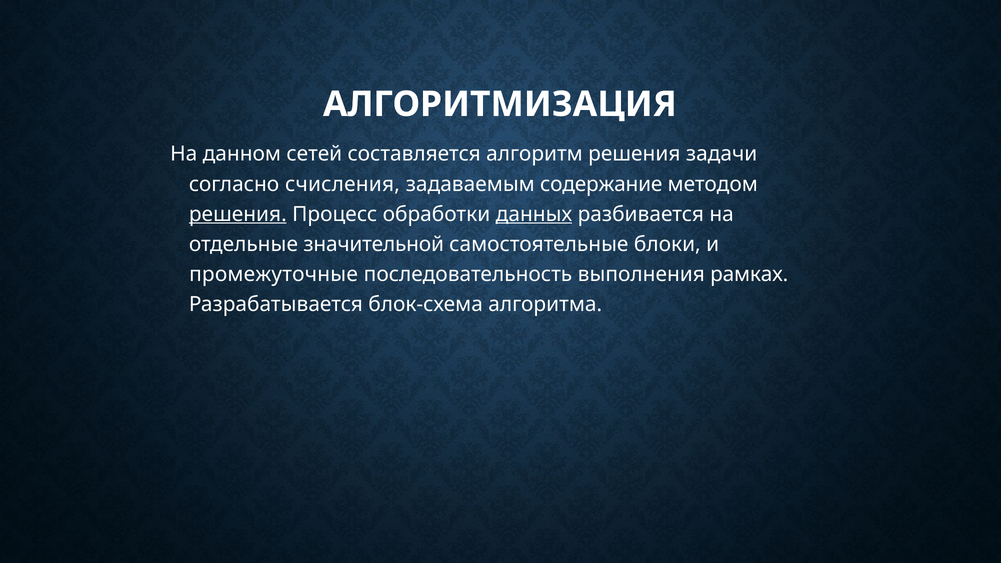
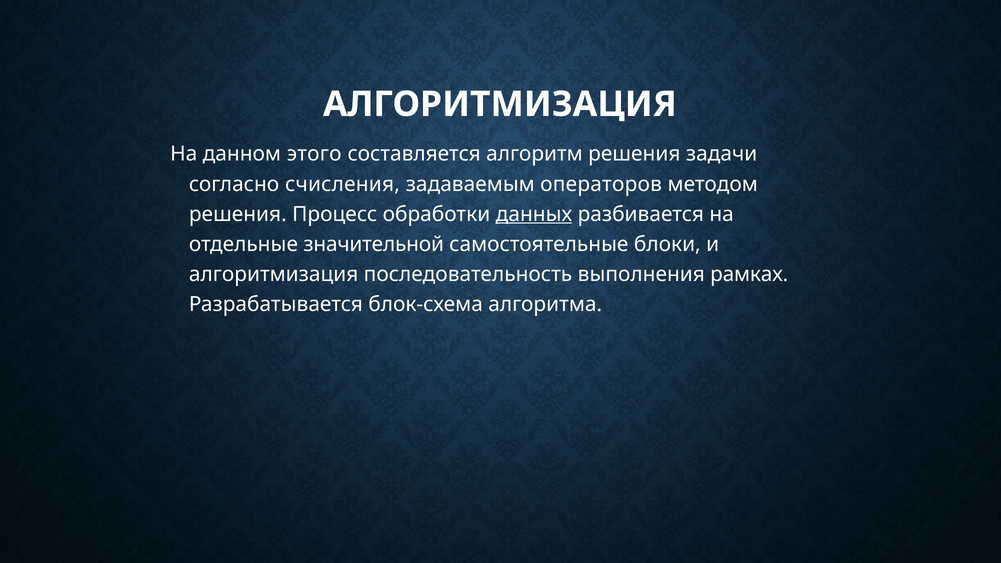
сетей: сетей -> этого (314, 154)
содержание: содержание -> операторов (601, 184)
решения underline: present -> none (238, 214)
промежуточные: промежуточные -> алгоритмизация (274, 274)
